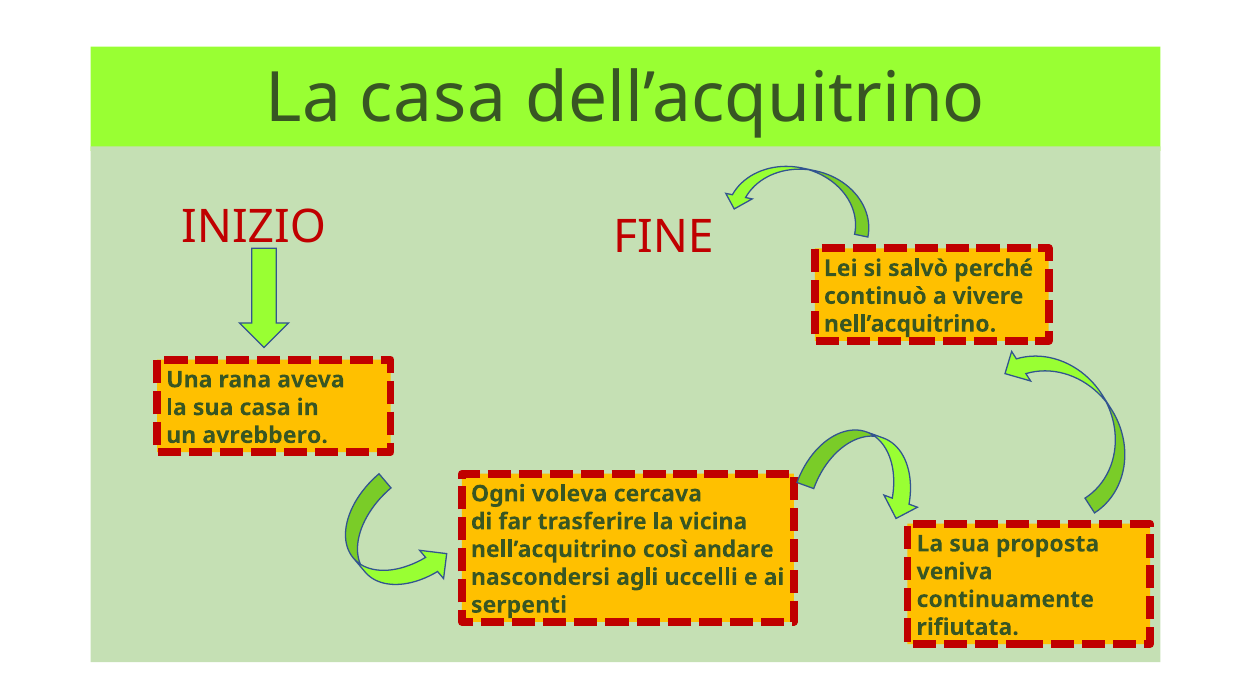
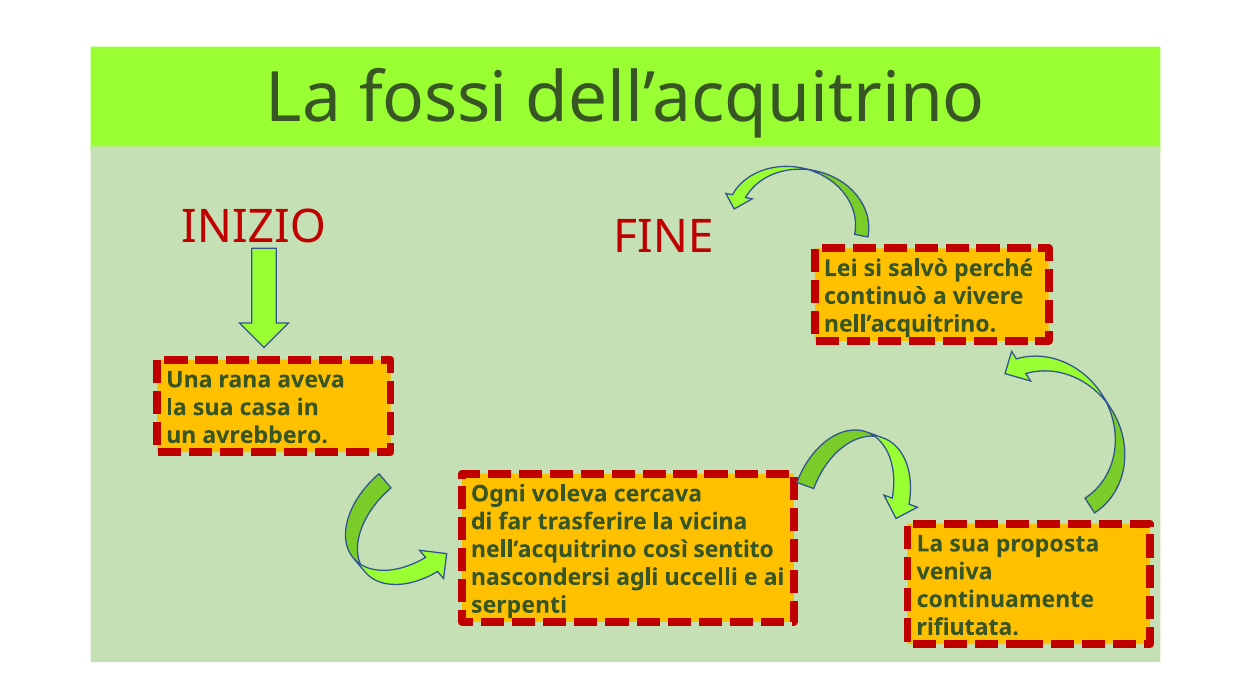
La casa: casa -> fossi (434, 98)
andare: andare -> sentito (734, 549)
